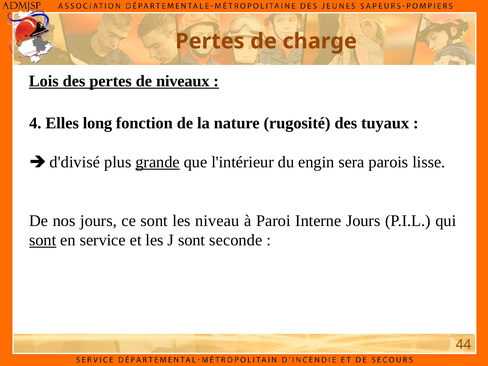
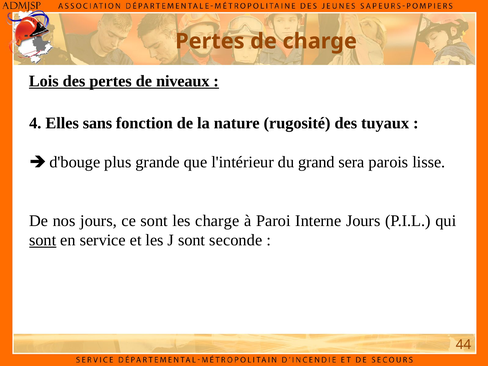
long: long -> sans (97, 123)
d'divisé: d'divisé -> d'bouge (75, 162)
grande underline: present -> none (158, 162)
engin: engin -> grand (316, 162)
les niveau: niveau -> charge (217, 221)
